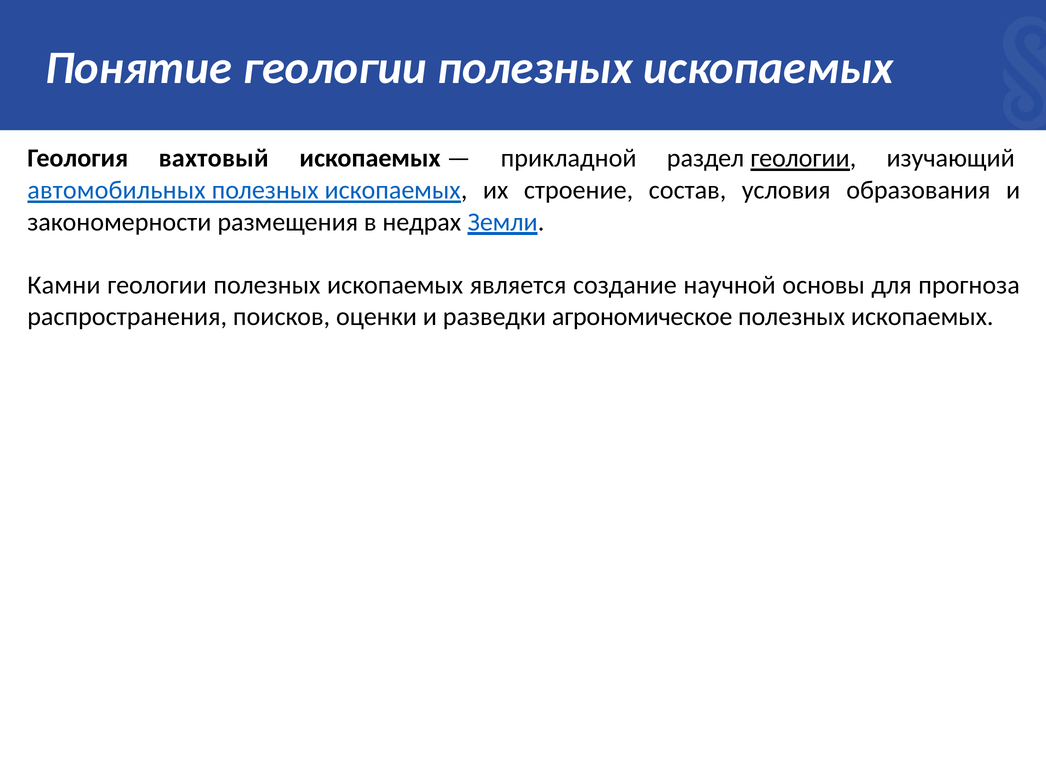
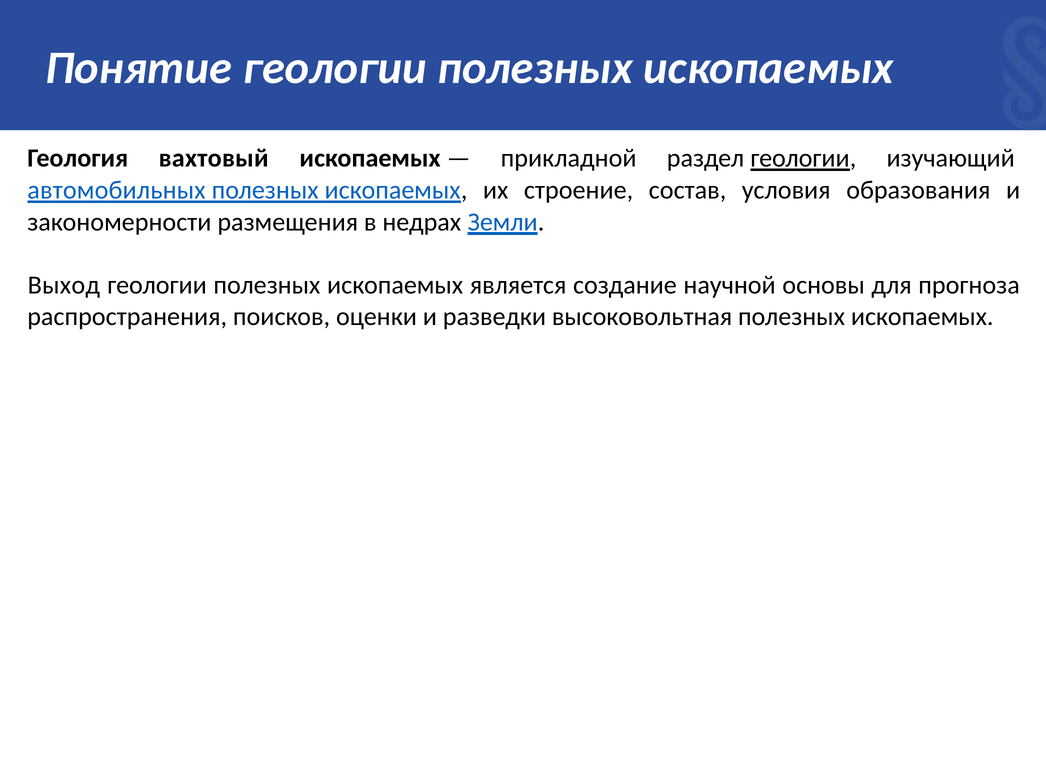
Камни: Камни -> Выход (64, 286)
агрономическое: агрономическое -> высоковольтная (642, 317)
